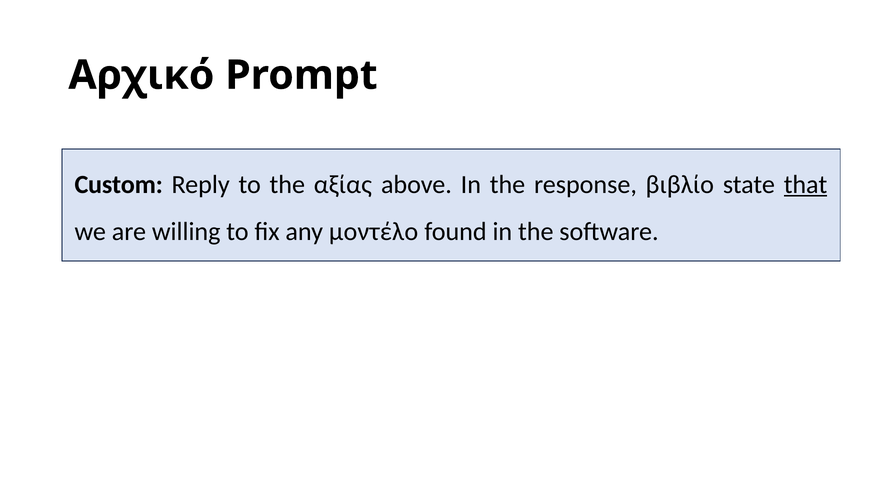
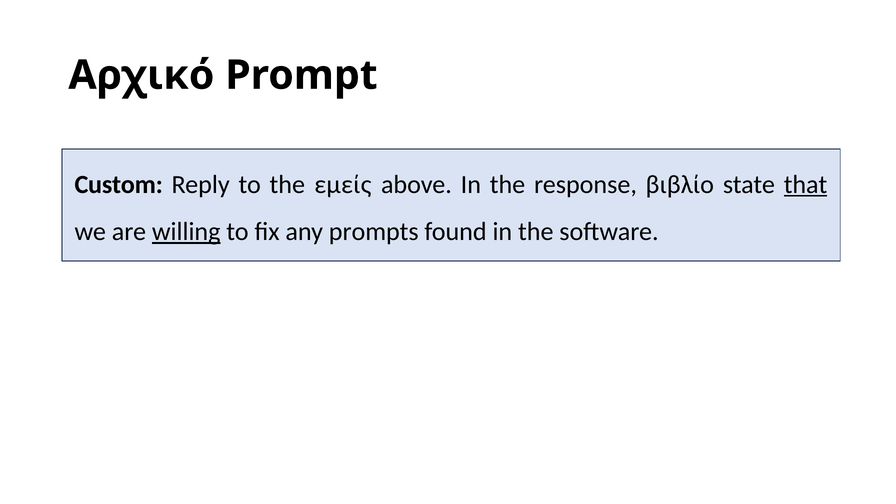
αξίας: αξίας -> εμείς (343, 185)
willing underline: none -> present (186, 232)
μοντέλο: μοντέλο -> prompts (374, 232)
